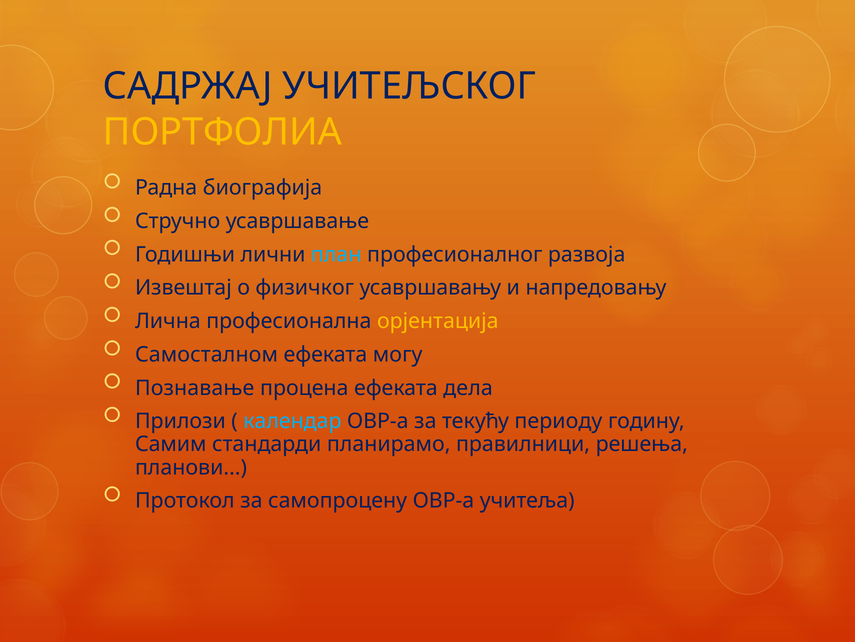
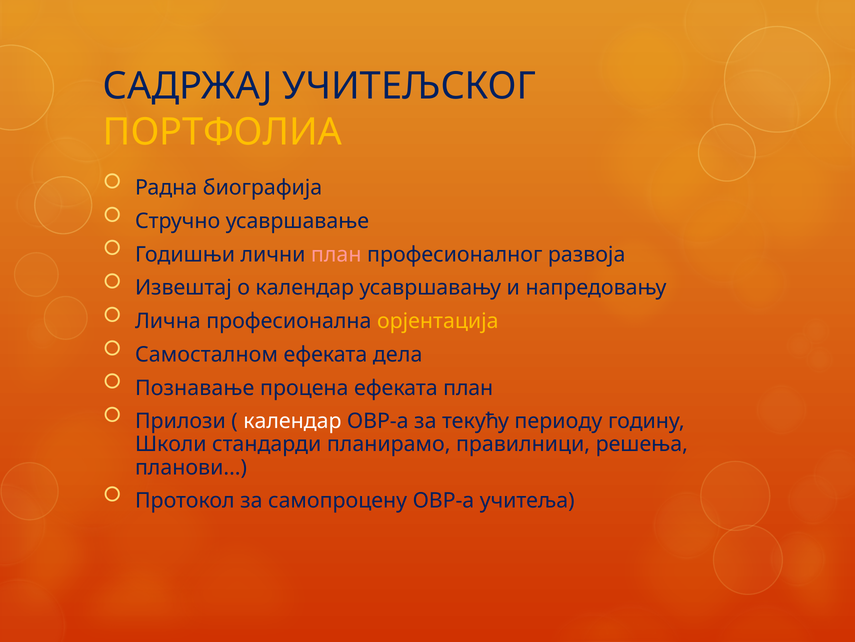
план colour: light blue -> pink (336, 254)
о физичког: физичког -> календар (305, 288)
могу: могу -> дела (398, 354)
ефеката дела: дела -> план (468, 387)
календар colour: light blue -> white (292, 421)
Самим: Самим -> Школи (171, 444)
